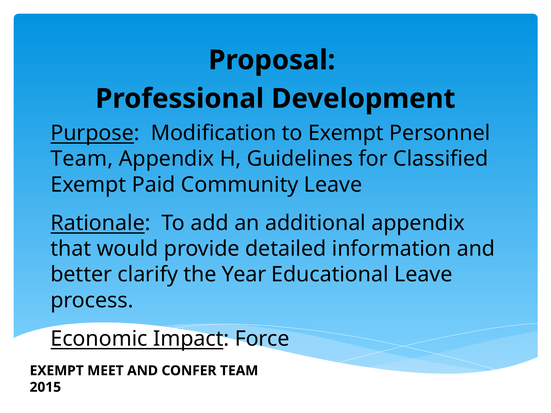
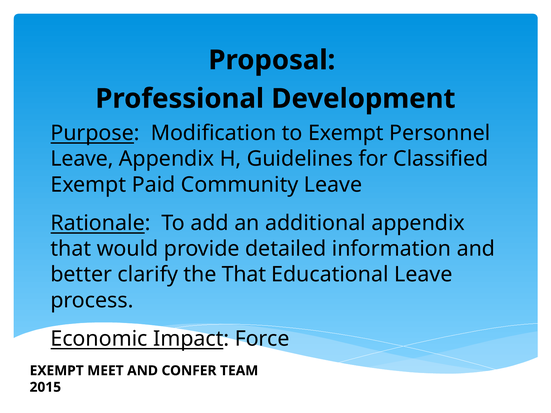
Team: Team -> Leave (82, 159)
the Year: Year -> That (244, 275)
